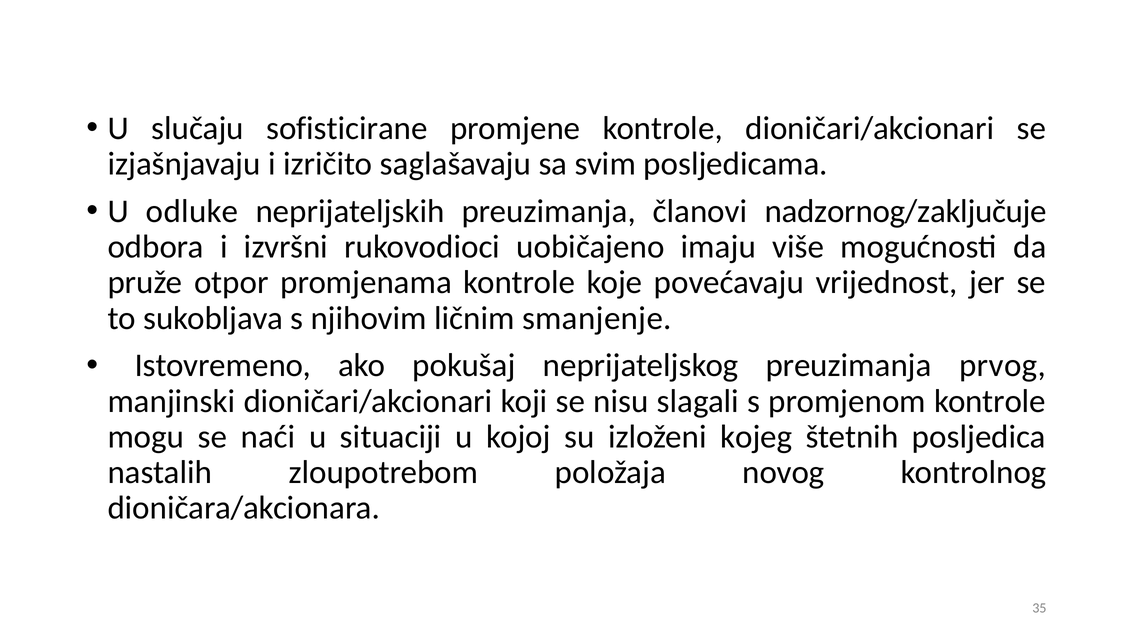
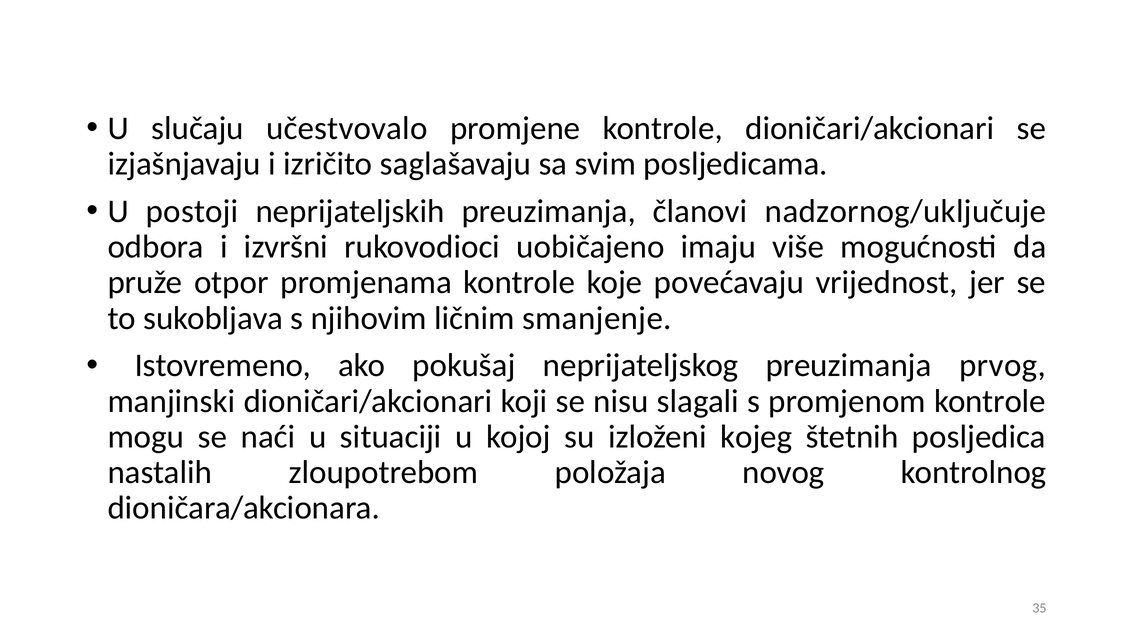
sofisticirane: sofisticirane -> učestvovalo (347, 128)
odluke: odluke -> postoji (192, 211)
nadzornog/zaključuje: nadzornog/zaključuje -> nadzornog/uključuje (906, 211)
